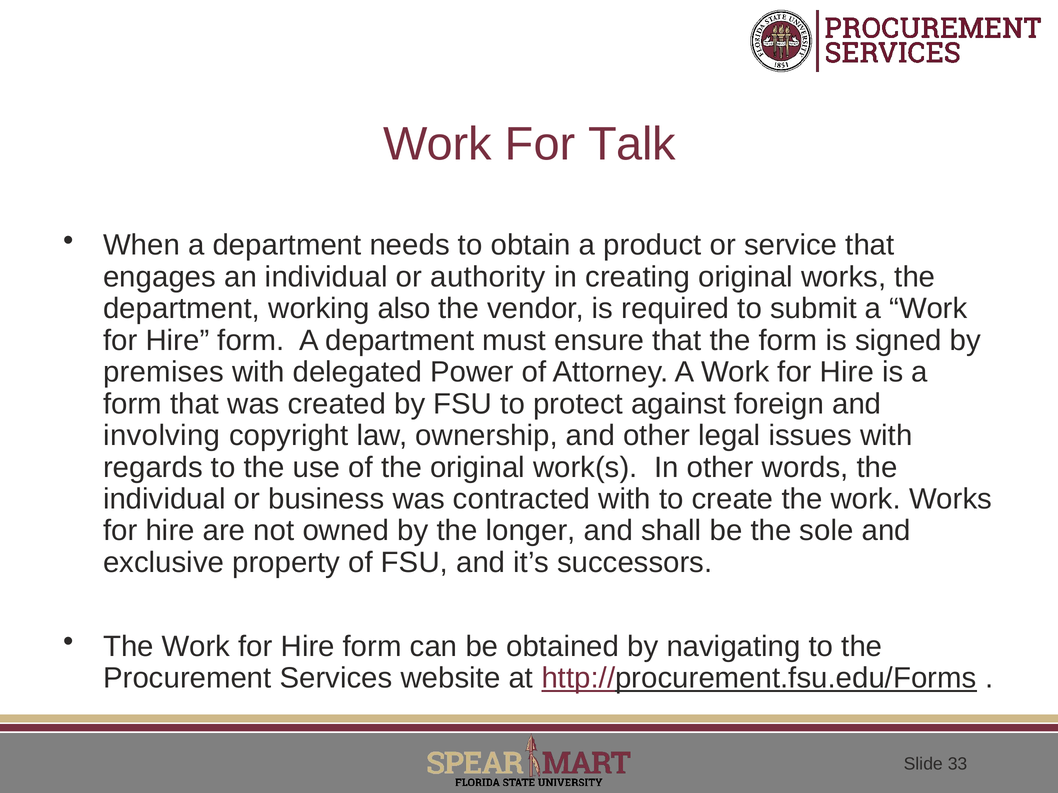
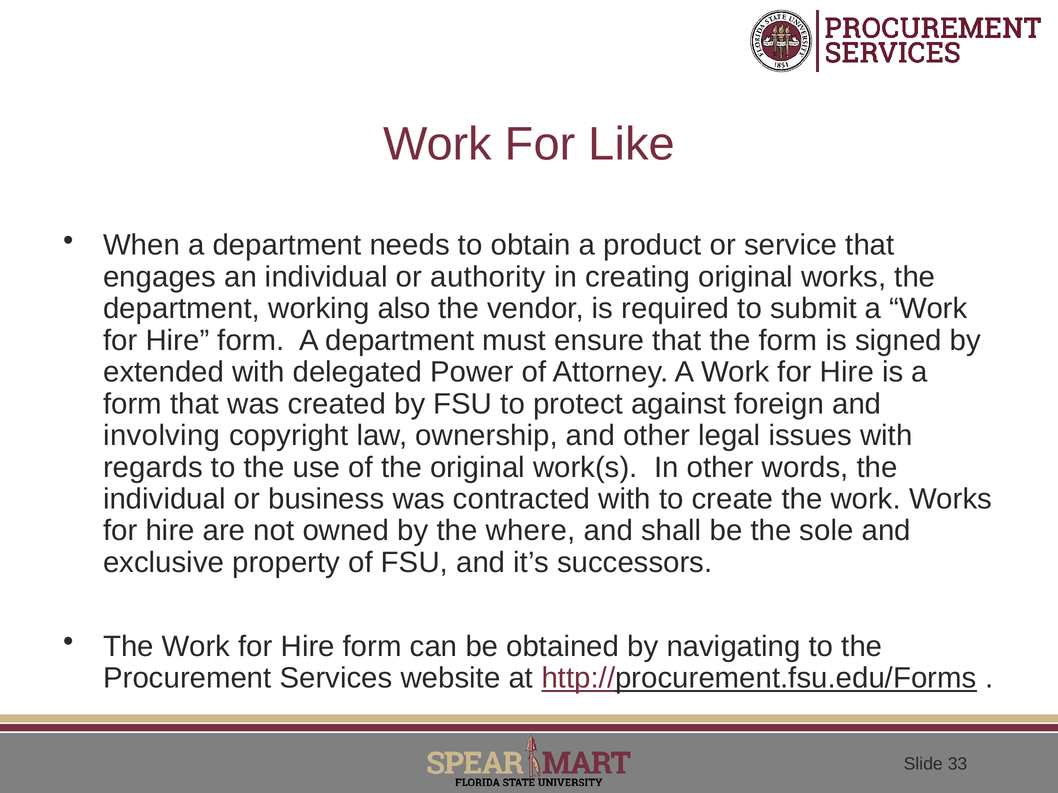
Talk: Talk -> Like (632, 144)
premises: premises -> extended (164, 372)
longer: longer -> where (531, 531)
